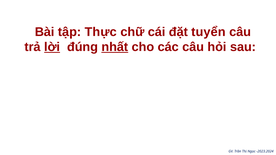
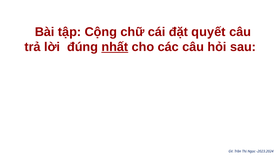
Thực: Thực -> Cộng (101, 32)
tuyển: tuyển -> quyết (208, 32)
lời underline: present -> none (52, 47)
